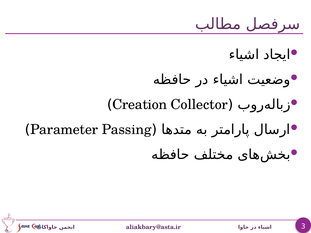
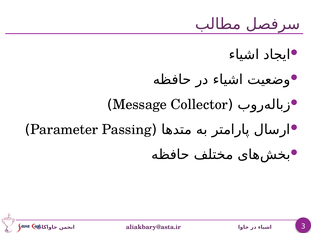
Creation: Creation -> Message (140, 105)
